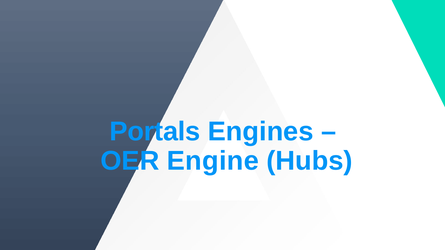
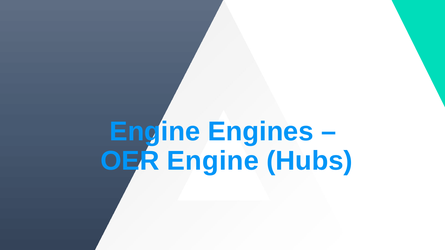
Portals: Portals -> Engine (155, 132)
